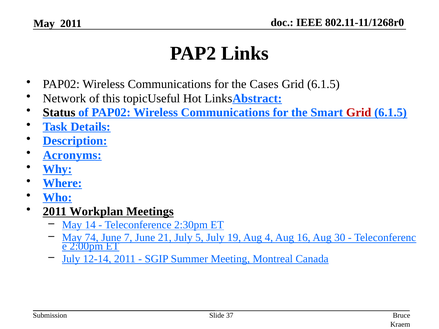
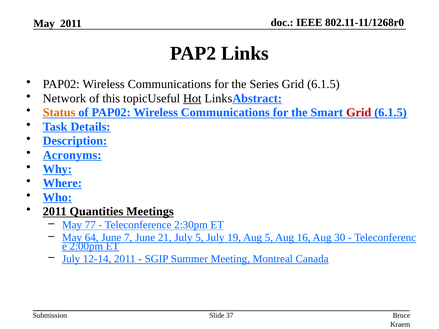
Cases: Cases -> Series (264, 84)
Hot underline: none -> present (192, 99)
Status colour: black -> orange (59, 113)
Workplan: Workplan -> Quantities (96, 212)
14: 14 -> 77 (90, 225)
74: 74 -> 64 (92, 238)
Aug 4: 4 -> 5 (269, 238)
